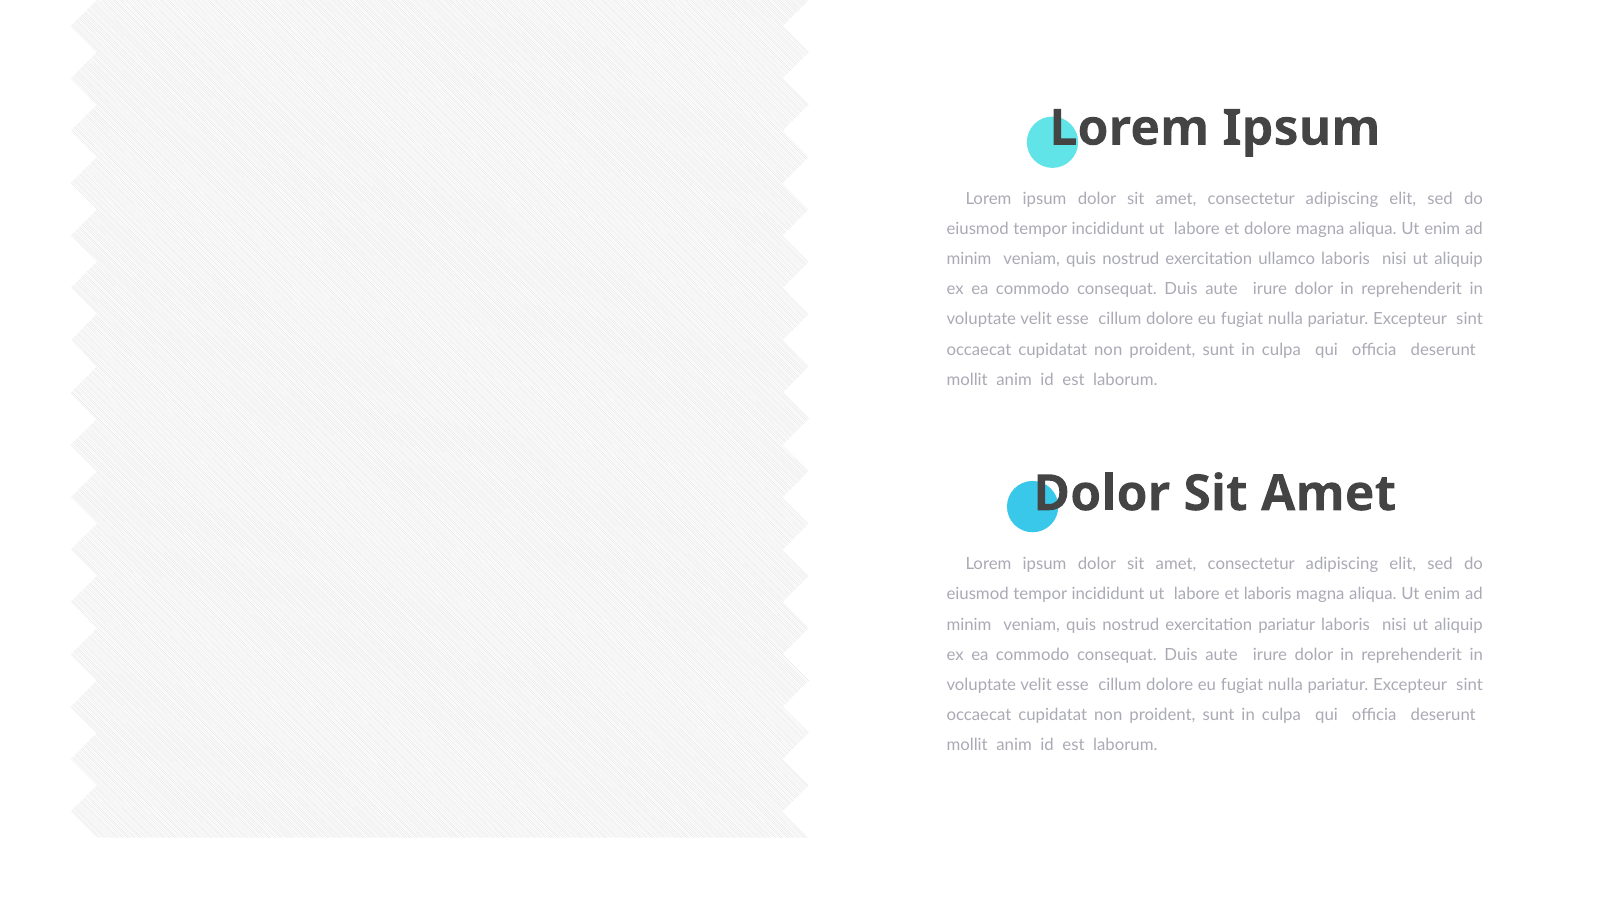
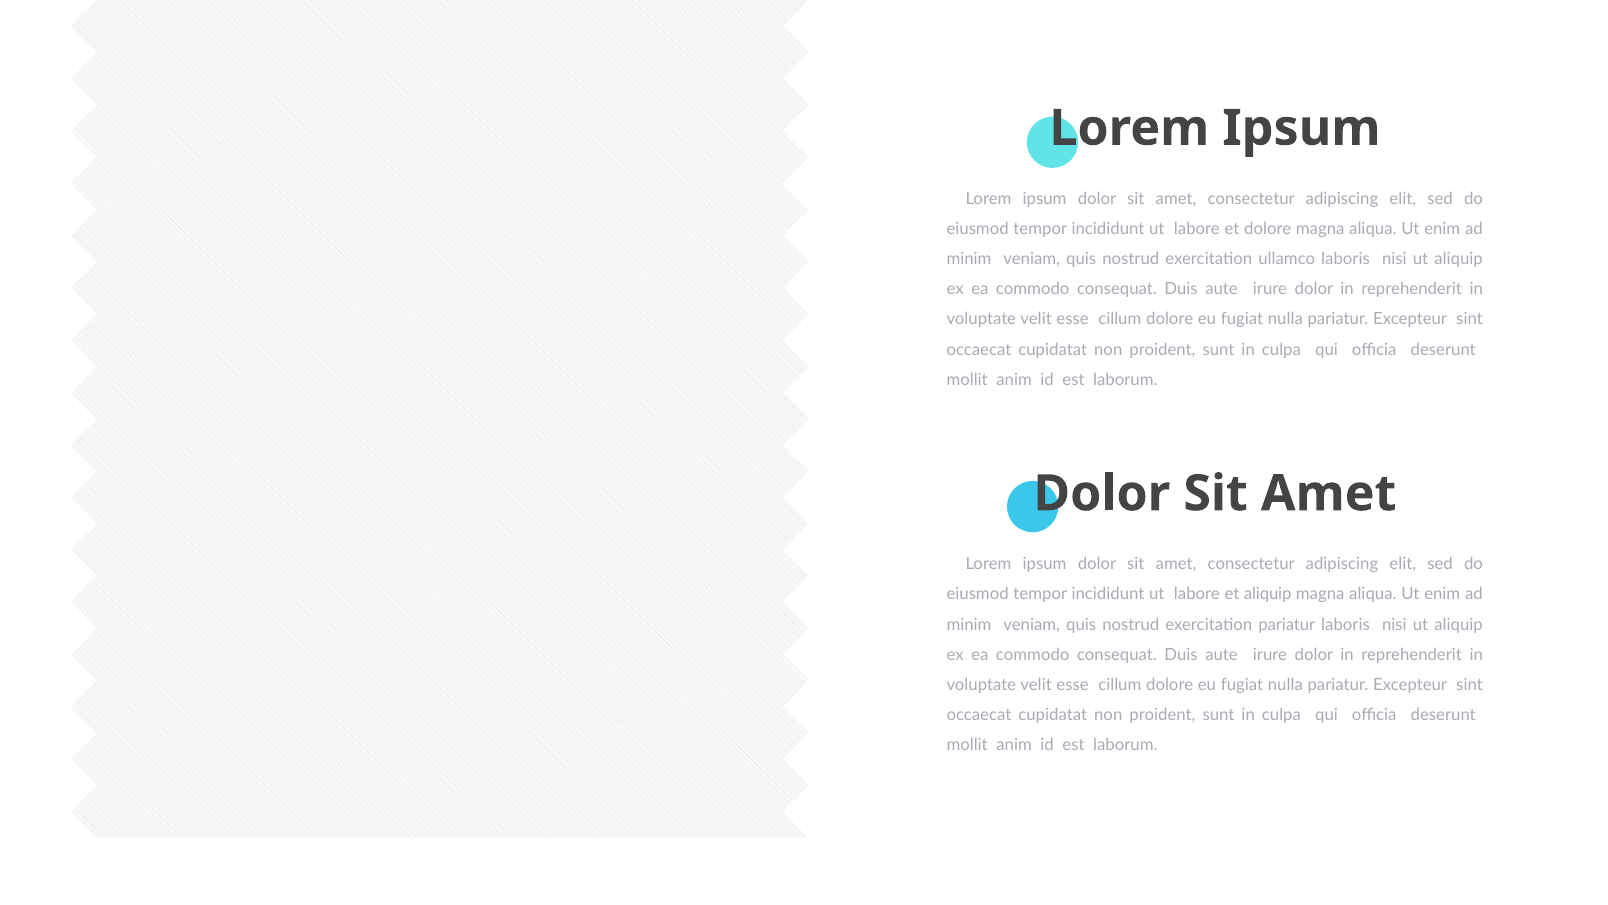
et laboris: laboris -> aliquip (1268, 594)
